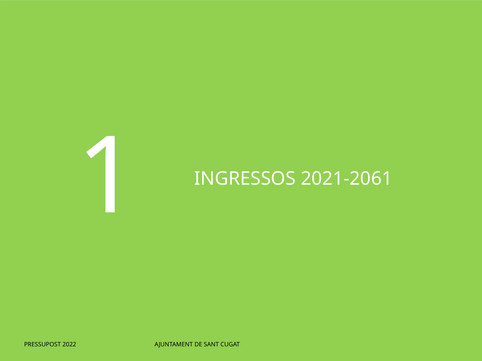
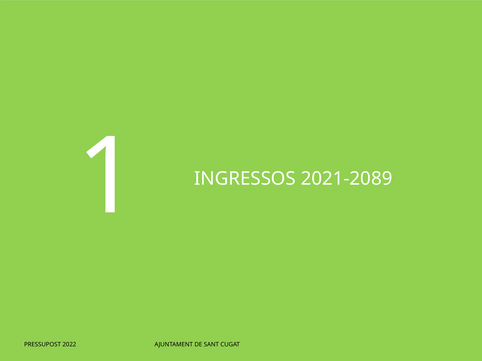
2021-2061: 2021-2061 -> 2021-2089 (347, 179)
